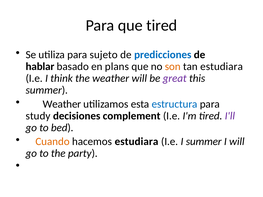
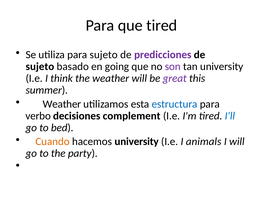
predicciones colour: blue -> purple (163, 55)
hablar: hablar -> sujeto (40, 67)
plans: plans -> going (117, 67)
son colour: orange -> purple (173, 67)
tan estudiara: estudiara -> university (222, 67)
study: study -> verbo (38, 116)
I'll colour: purple -> blue (230, 116)
hacemos estudiara: estudiara -> university (137, 142)
I summer: summer -> animals (204, 142)
